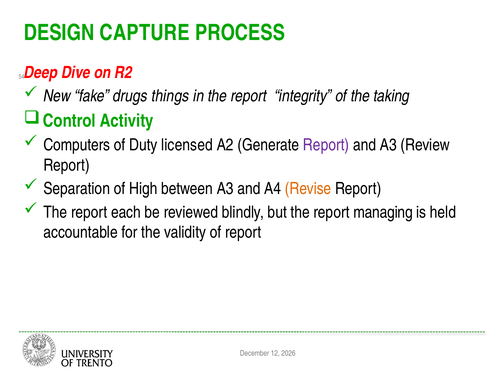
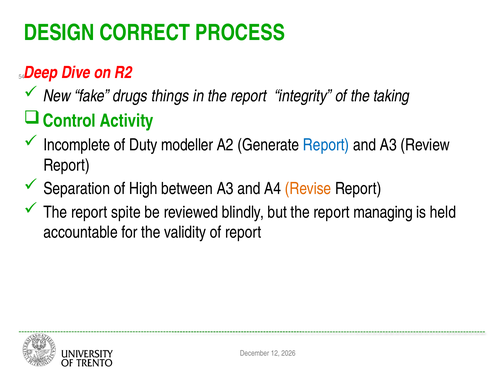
CAPTURE: CAPTURE -> CORRECT (145, 33)
Computers: Computers -> Incomplete (77, 145)
licensed: licensed -> modeller (187, 145)
Report colour: purple -> blue (326, 145)
each: each -> spite (126, 212)
